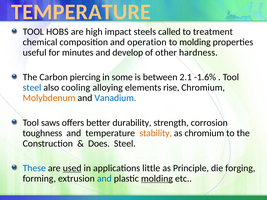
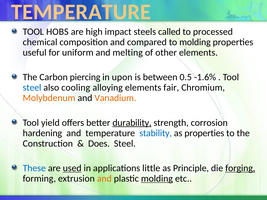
treatment: treatment -> processed (213, 32)
operation: operation -> compared (147, 42)
minutes: minutes -> uniform (78, 53)
develop: develop -> melting (128, 53)
other hardness: hardness -> elements (198, 53)
some: some -> upon (122, 77)
2.1: 2.1 -> 0.5 (186, 77)
rise: rise -> fair (171, 88)
Vanadium colour: blue -> orange (115, 98)
saws: saws -> yield (50, 123)
durability underline: none -> present (132, 123)
toughness: toughness -> hardening (42, 133)
stability colour: orange -> blue (156, 133)
as chromium: chromium -> properties (204, 133)
forging underline: none -> present (240, 168)
and colour: blue -> orange (104, 179)
